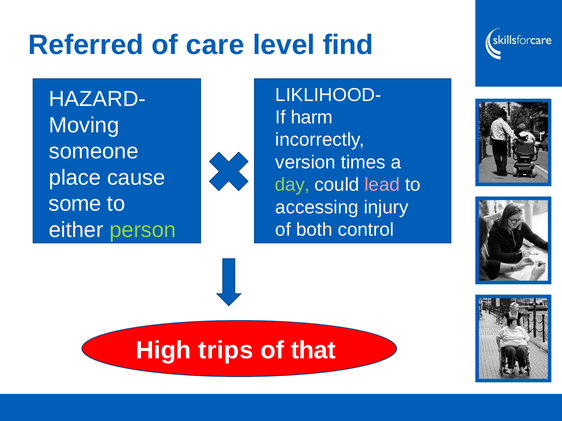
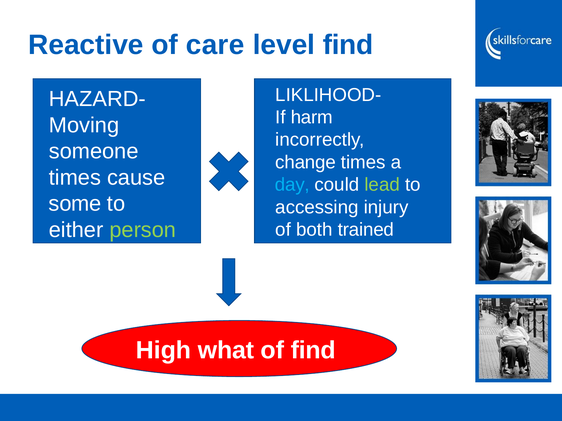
Referred: Referred -> Reactive (86, 45)
version: version -> change (306, 162)
place: place -> times (75, 178)
day colour: light green -> light blue (292, 185)
lead colour: pink -> light green (382, 185)
control: control -> trained (366, 230)
trips: trips -> what (226, 351)
of that: that -> find (313, 351)
